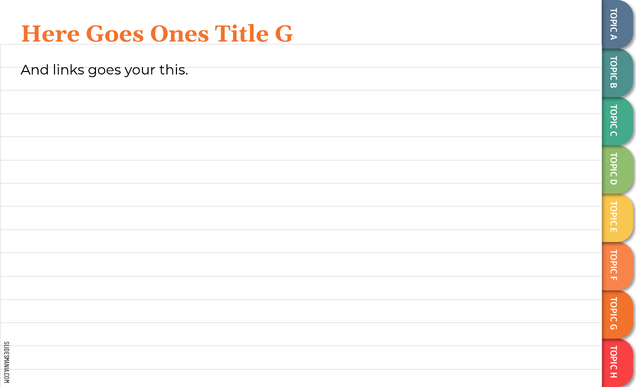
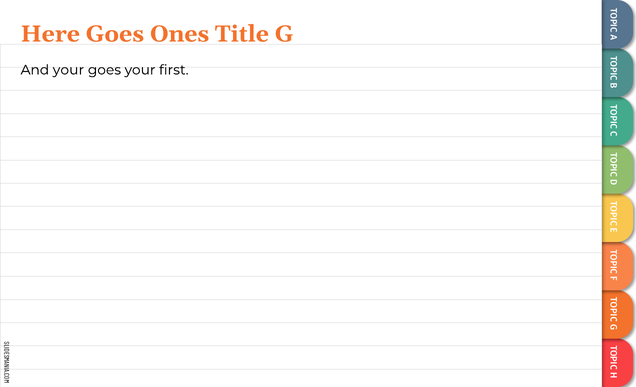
And links: links -> your (68, 70)
this: this -> first (174, 70)
